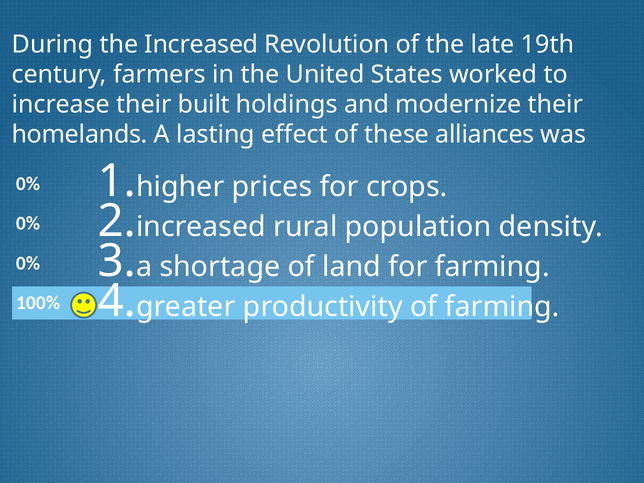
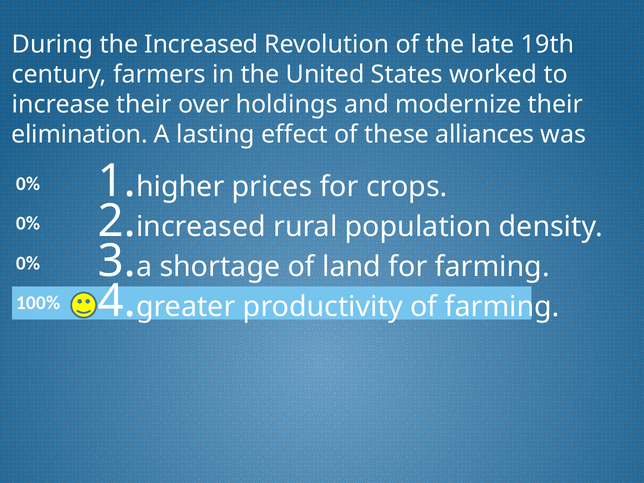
built: built -> over (204, 105)
homelands: homelands -> elimination (80, 135)
